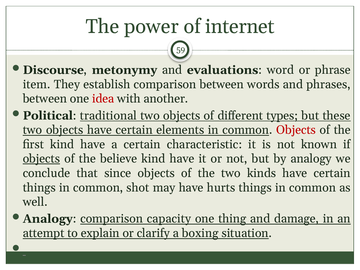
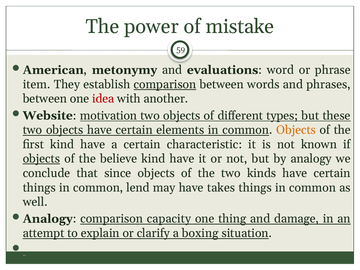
internet: internet -> mistake (240, 26)
Discourse: Discourse -> American (53, 70)
comparison underline: none -> present (165, 84)
Political: Political -> Website (48, 116)
traditional: traditional -> motivation (108, 116)
Objects colour: red -> orange (296, 130)
shot: shot -> lend (138, 188)
hurts: hurts -> takes (221, 188)
